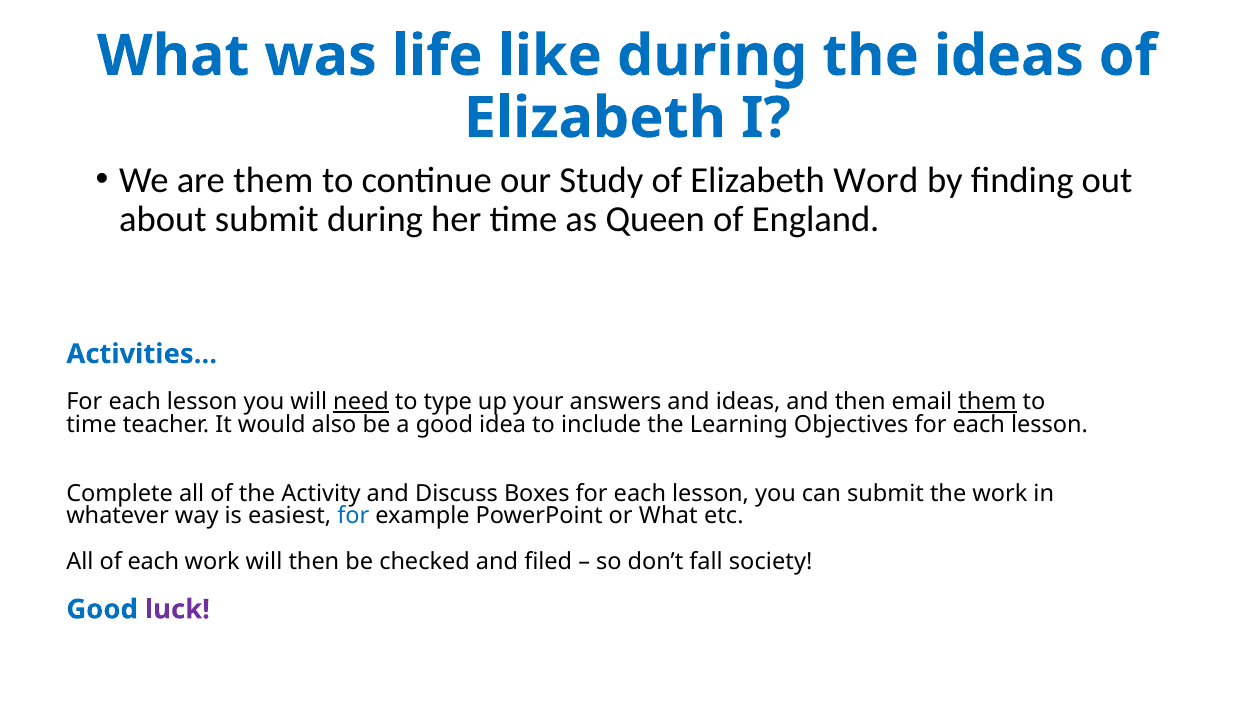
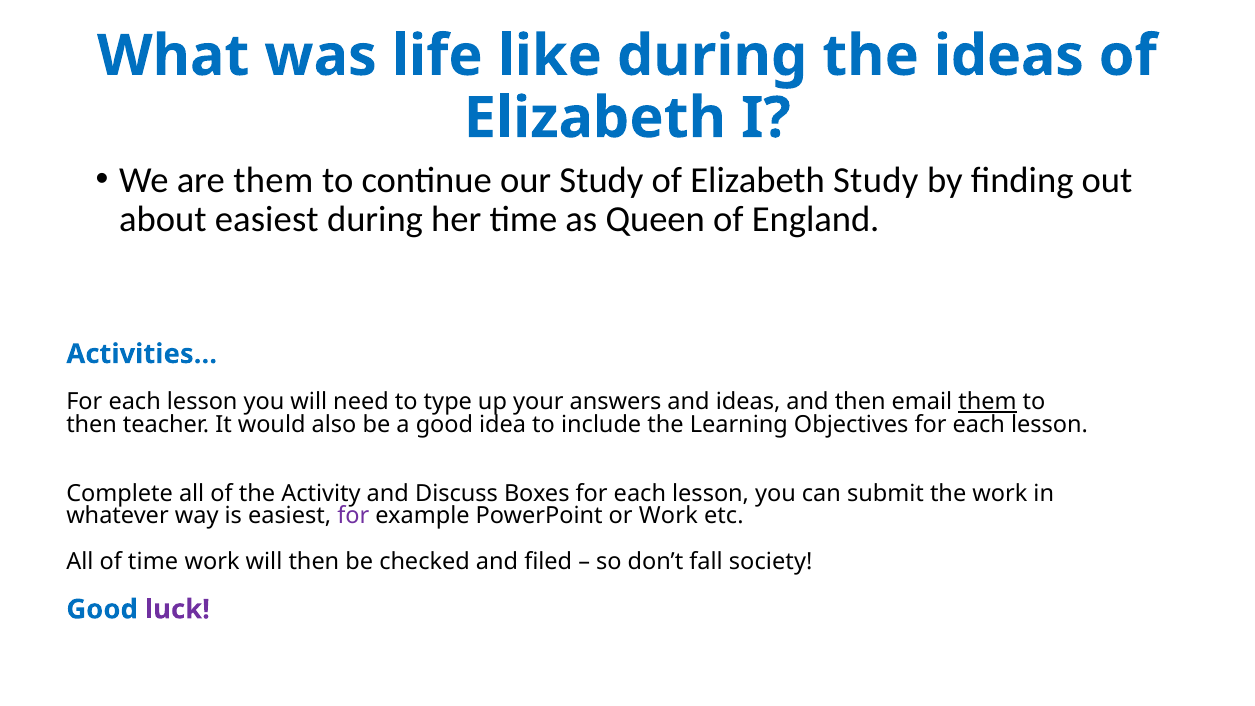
Elizabeth Word: Word -> Study (876, 180)
about submit: submit -> easiest (267, 220)
need underline: present -> none (361, 402)
time: time -> then (92, 425)
for colour: blue -> purple (353, 516)
or What: What -> Work (668, 516)
of each: each -> time (153, 562)
